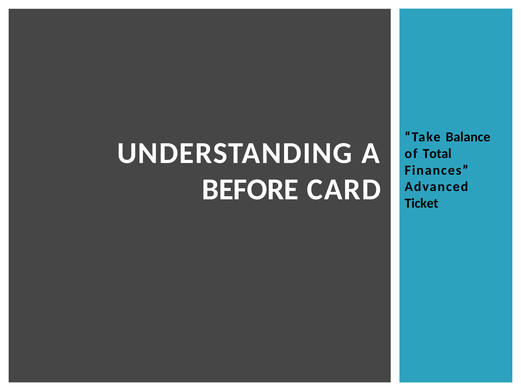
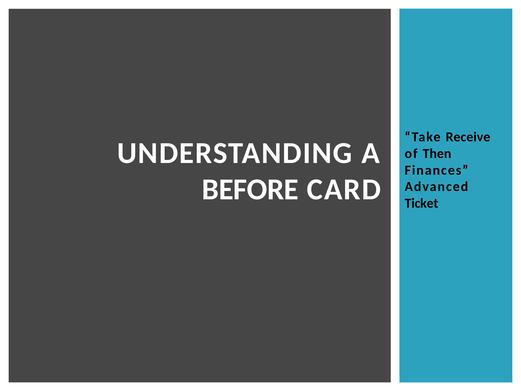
Balance: Balance -> Receive (468, 137)
Total: Total -> Then (437, 154)
